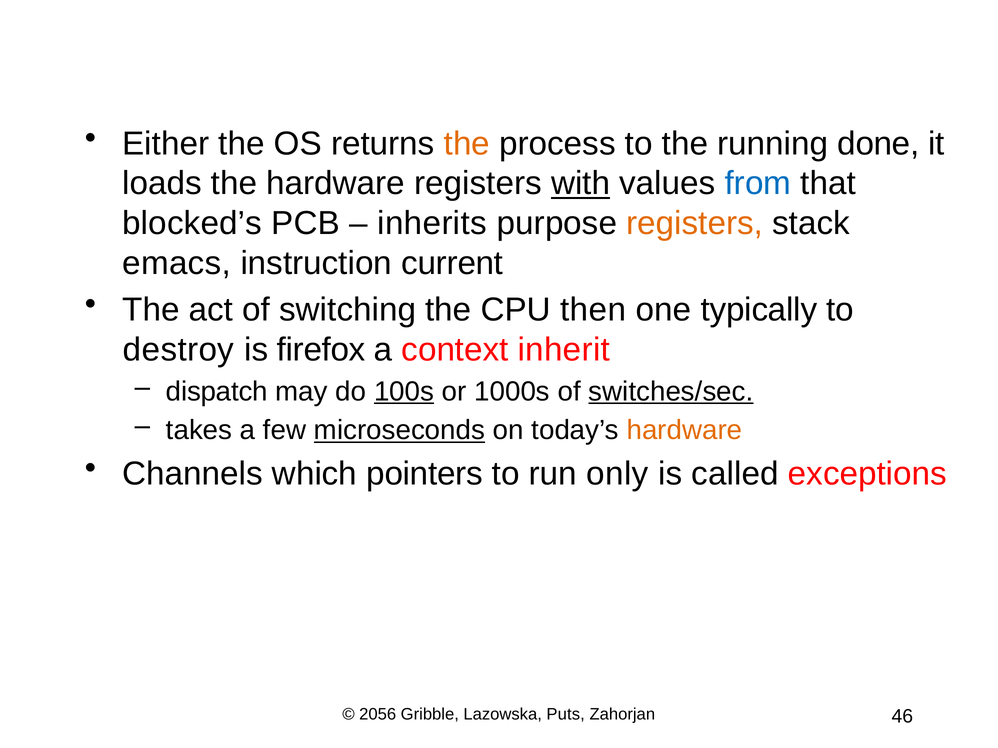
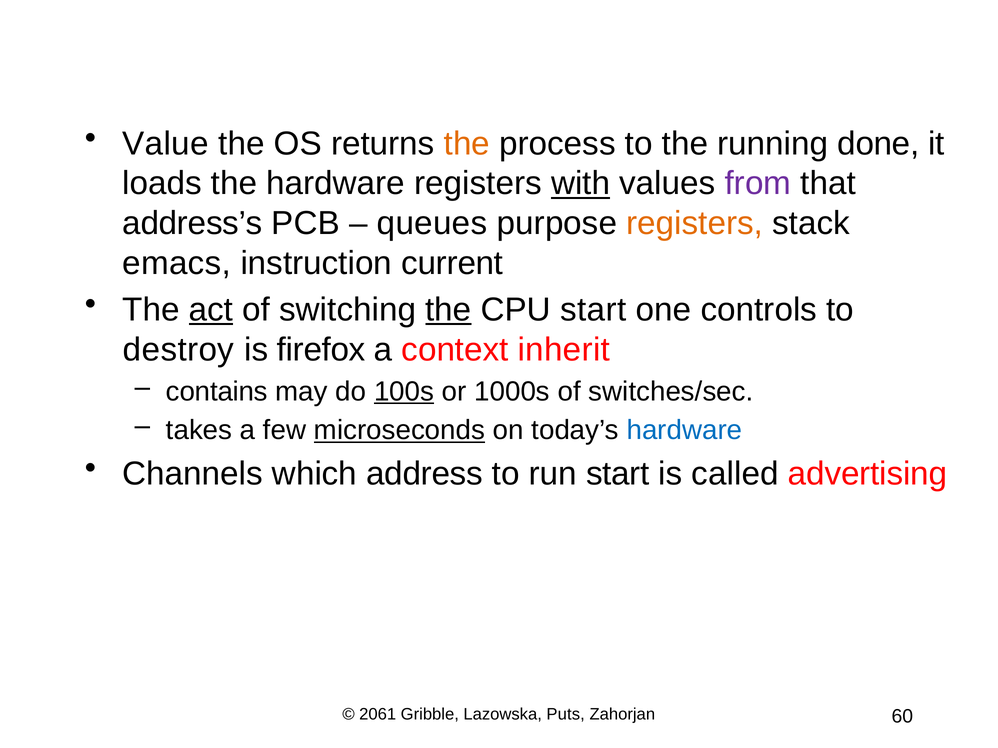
Either: Either -> Value (166, 144)
from colour: blue -> purple (758, 184)
blocked’s: blocked’s -> address’s (192, 224)
inherits: inherits -> queues (432, 224)
act underline: none -> present (211, 310)
the underline: none -> present (448, 310)
CPU then: then -> start (593, 310)
typically: typically -> controls (759, 310)
dispatch: dispatch -> contains (217, 392)
switches/sec underline: present -> none (671, 392)
hardware colour: orange -> blue (684, 431)
pointers: pointers -> address (425, 474)
run only: only -> start (618, 474)
exceptions: exceptions -> advertising (868, 474)
2056: 2056 -> 2061 (378, 715)
46: 46 -> 60 (902, 717)
